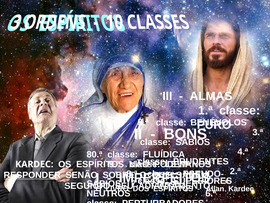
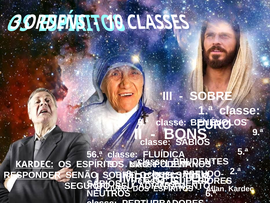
ALMAS: ALMAS -> SOBRE (211, 96)
3.ª: 3.ª -> 9.ª (258, 132)
4.ª: 4.ª -> 5.ª (243, 151)
80.ª: 80.ª -> 56.ª (95, 154)
KARDEC underline: none -> present (34, 164)
